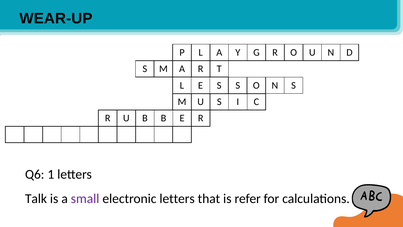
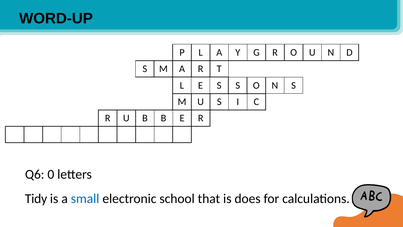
WEAR-UP: WEAR-UP -> WORD-UP (56, 18)
1: 1 -> 0 (51, 174)
Talk: Talk -> Tidy (36, 198)
small colour: purple -> blue (85, 198)
electronic letters: letters -> school (177, 198)
refer: refer -> does (248, 198)
